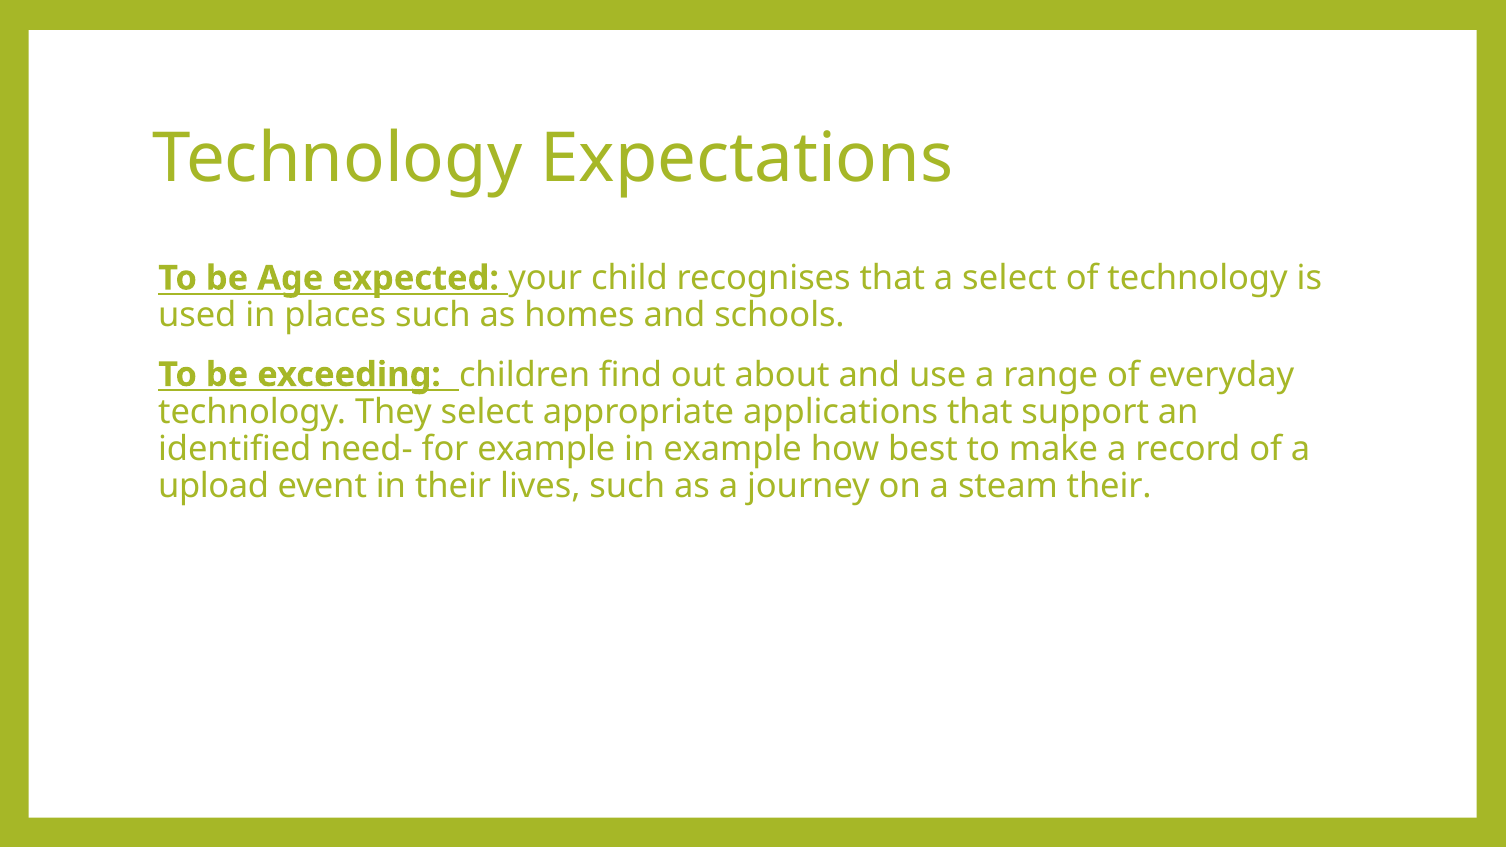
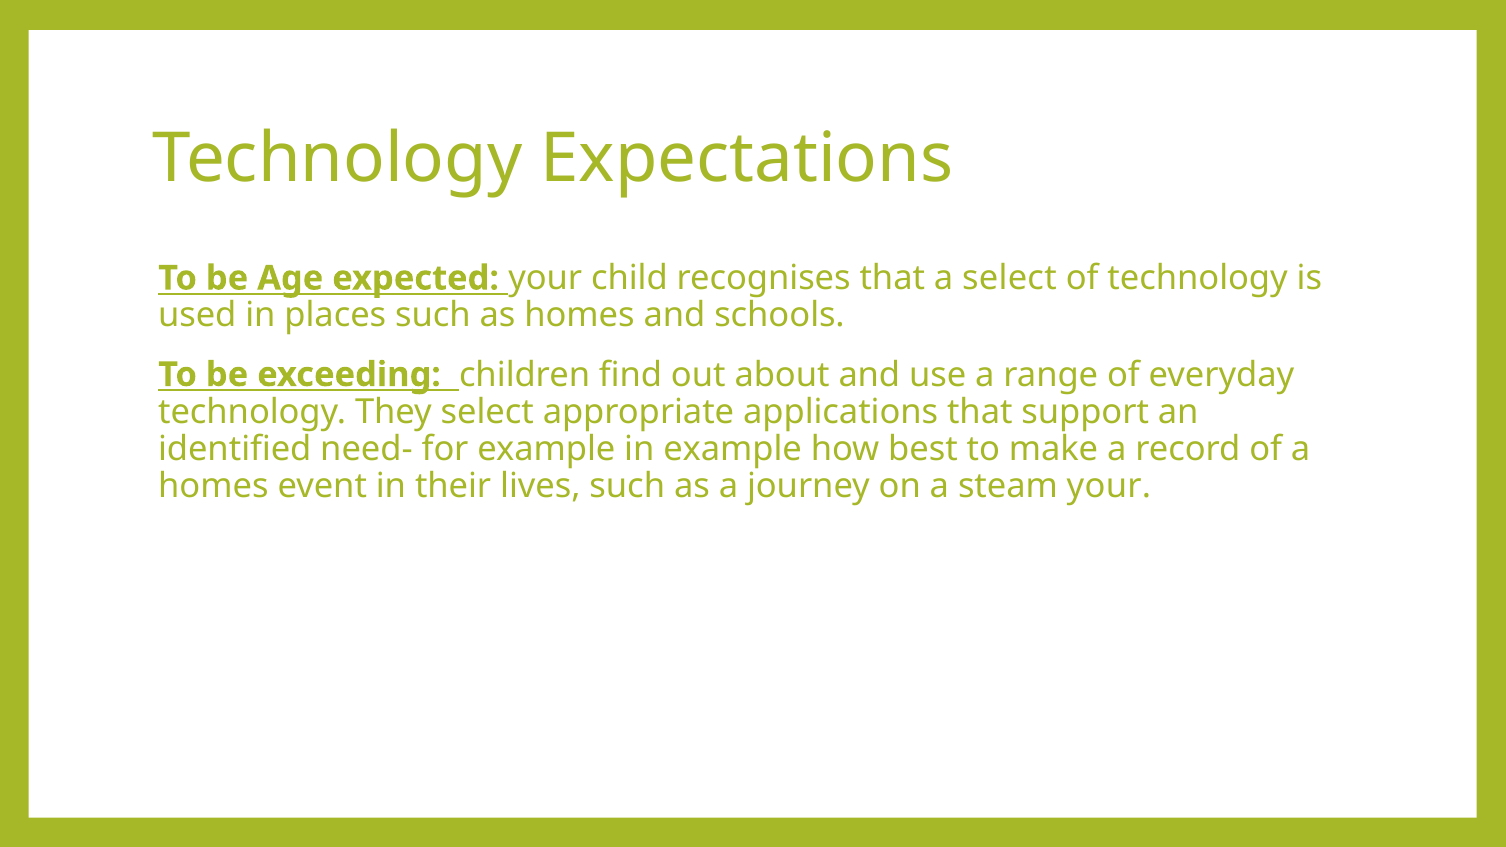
upload: upload -> homes (213, 486)
steam their: their -> your (1109, 486)
